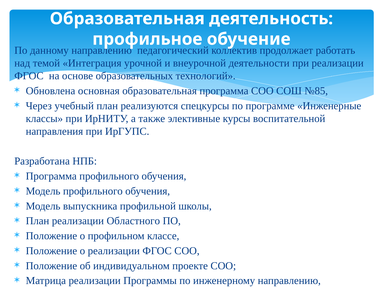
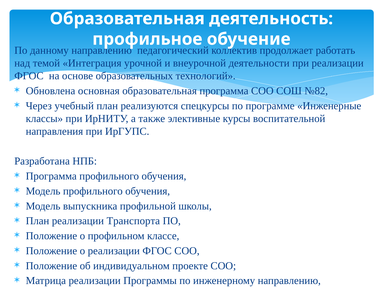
№85: №85 -> №82 (316, 91)
Областного: Областного -> Транспорта (133, 220)
